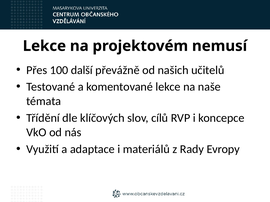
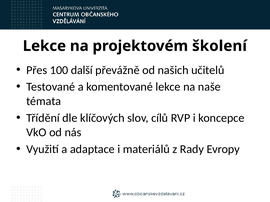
nemusí: nemusí -> školení (219, 46)
